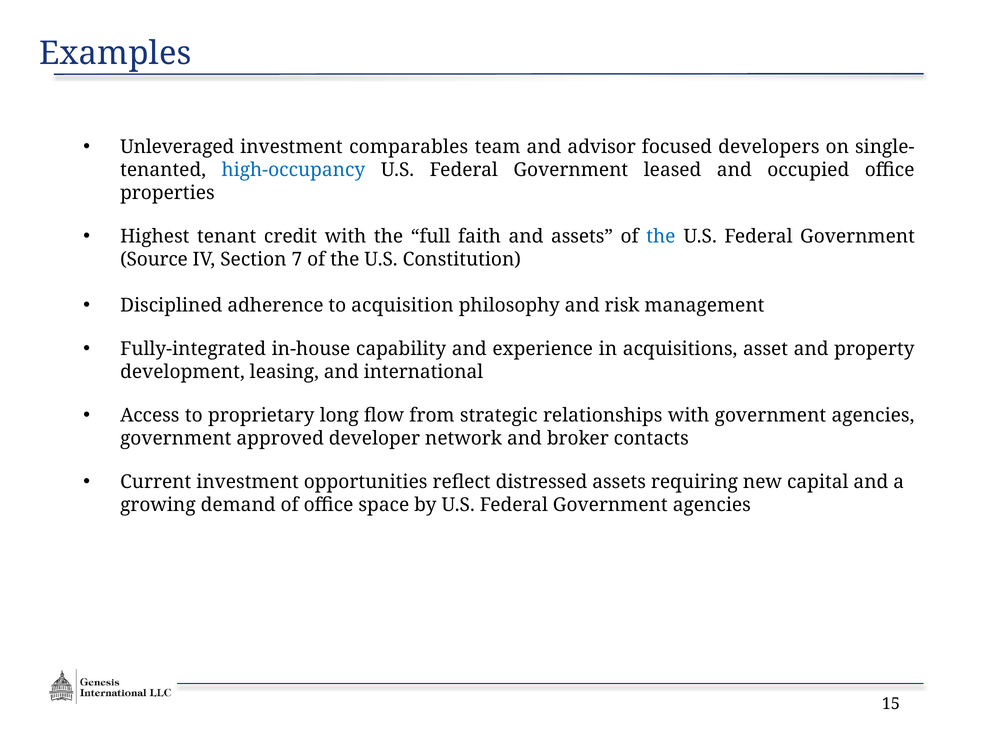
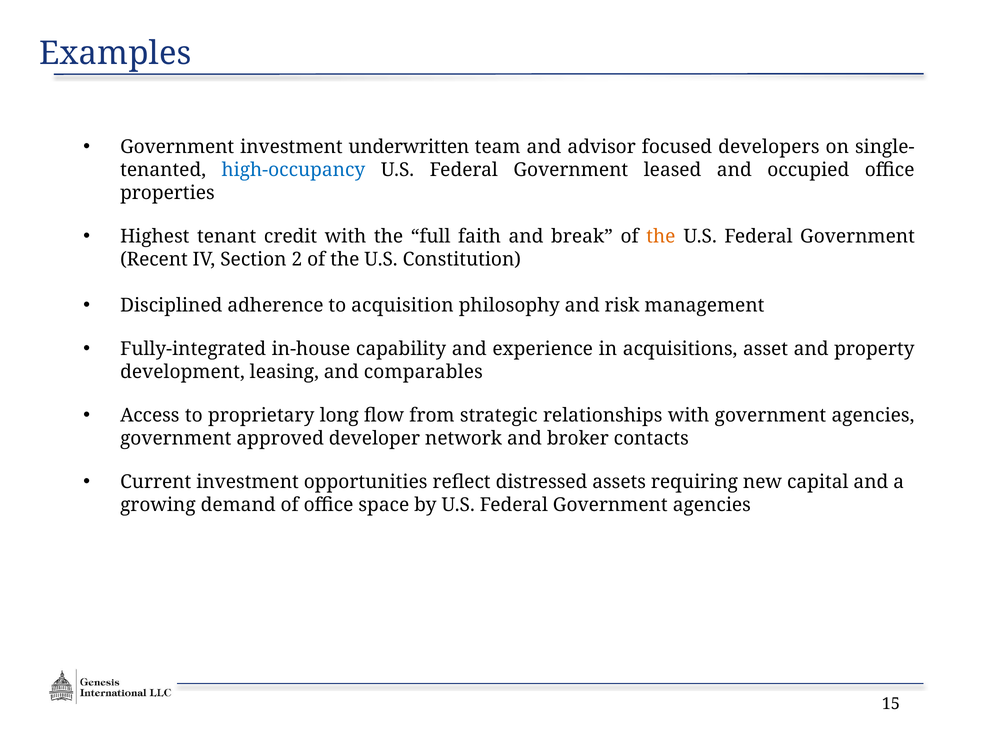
Unleveraged: Unleveraged -> Government (177, 147)
comparables: comparables -> underwritten (409, 147)
and assets: assets -> break (582, 236)
the colour: blue -> orange (661, 236)
Source: Source -> Recent (154, 259)
7: 7 -> 2 (297, 259)
international: international -> comparables (423, 372)
